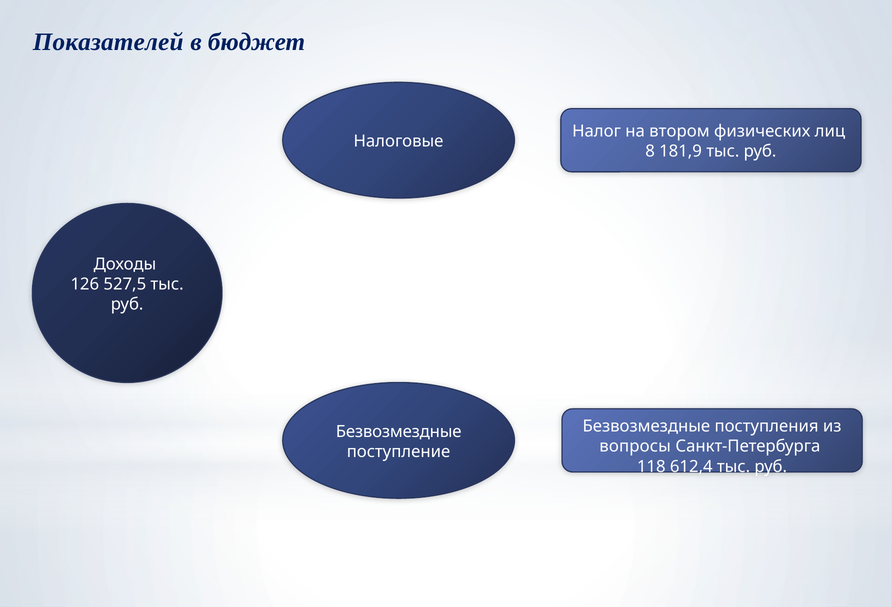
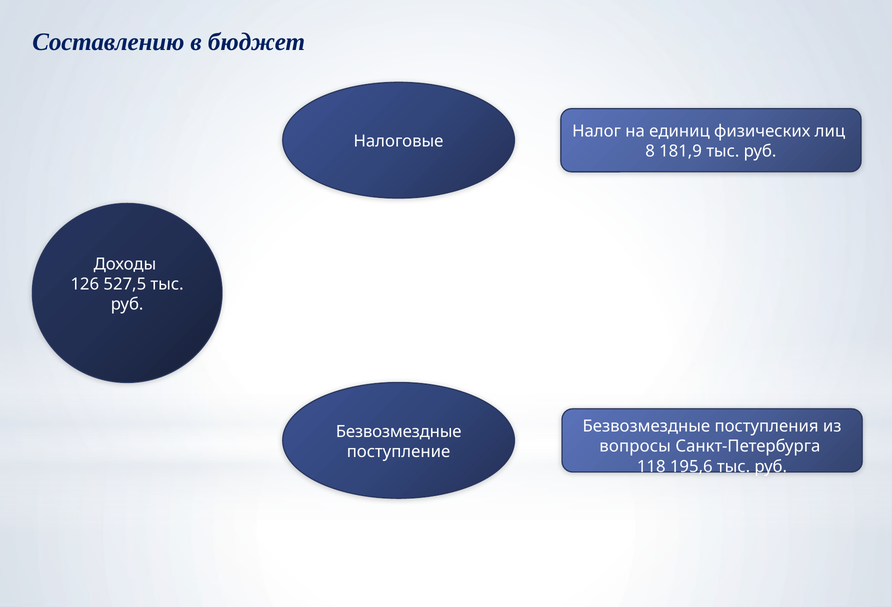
Показателей: Показателей -> Составлению (108, 42)
втором: втором -> единиц (679, 131)
612,4: 612,4 -> 195,6 (691, 467)
